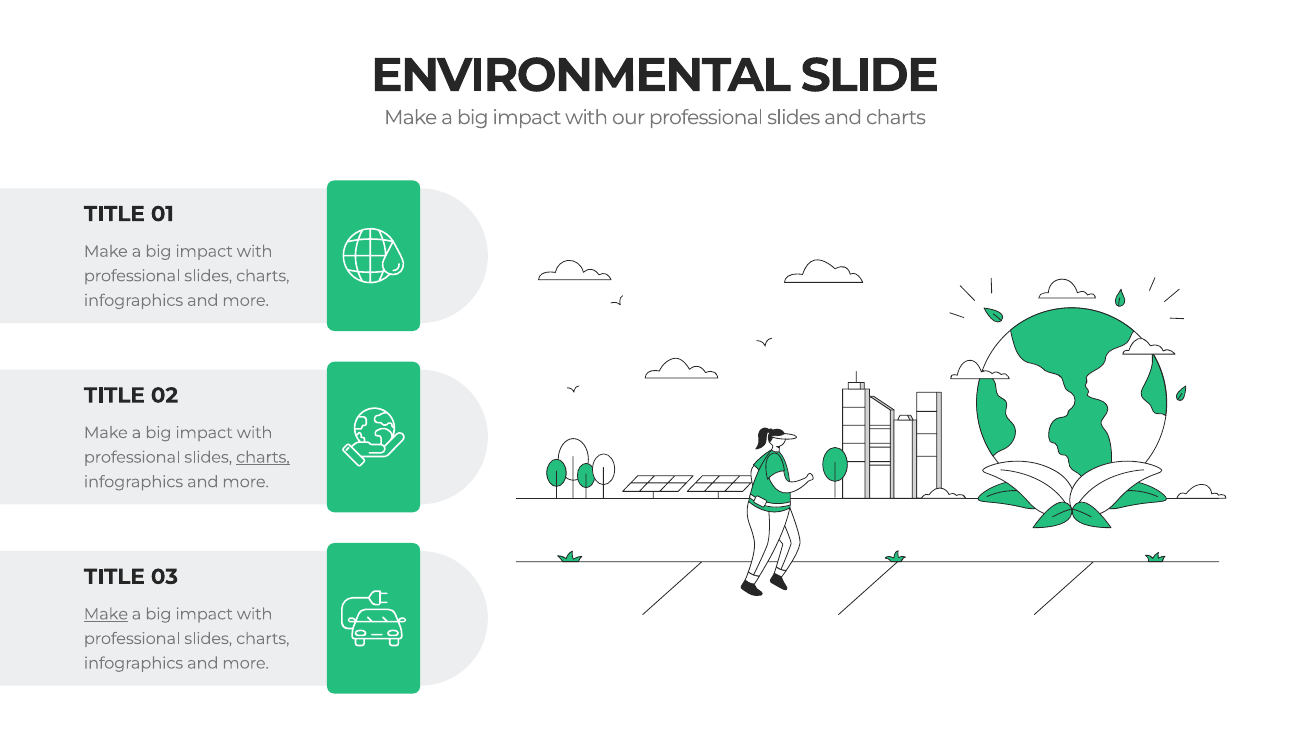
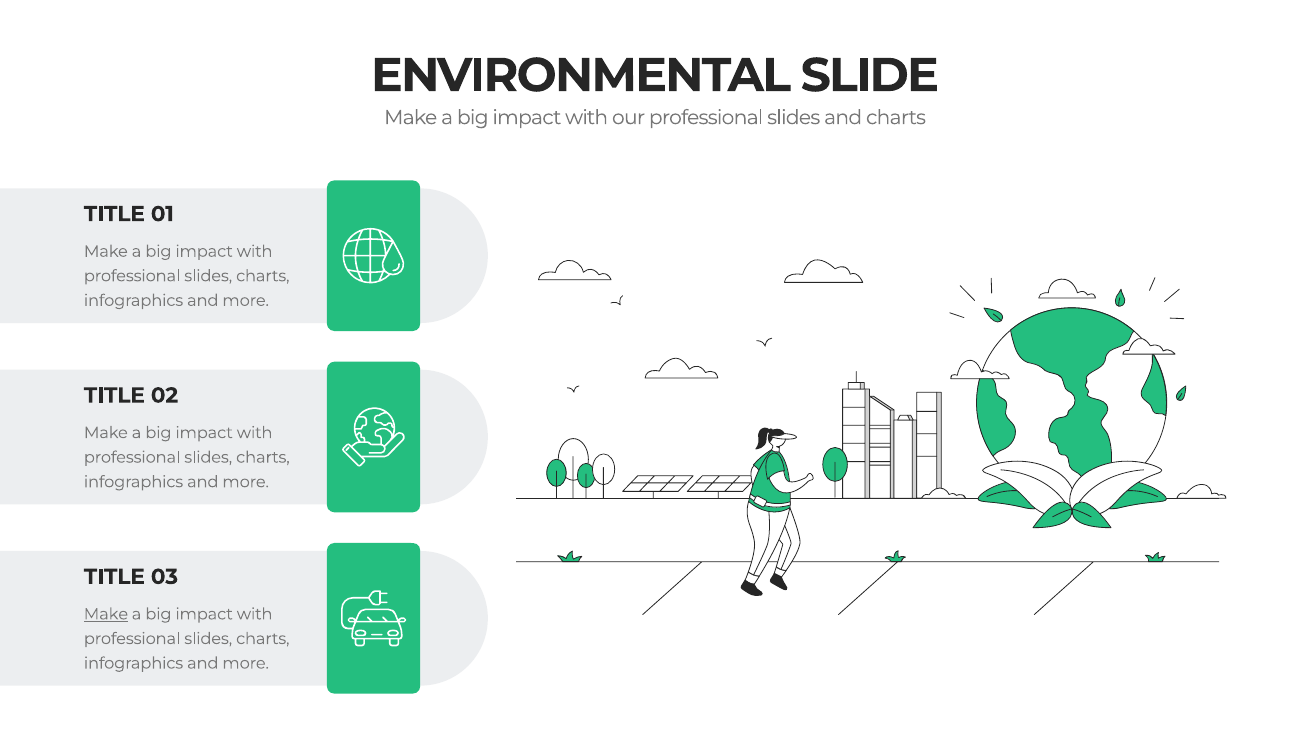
charts underline: present -> none (263, 457)
